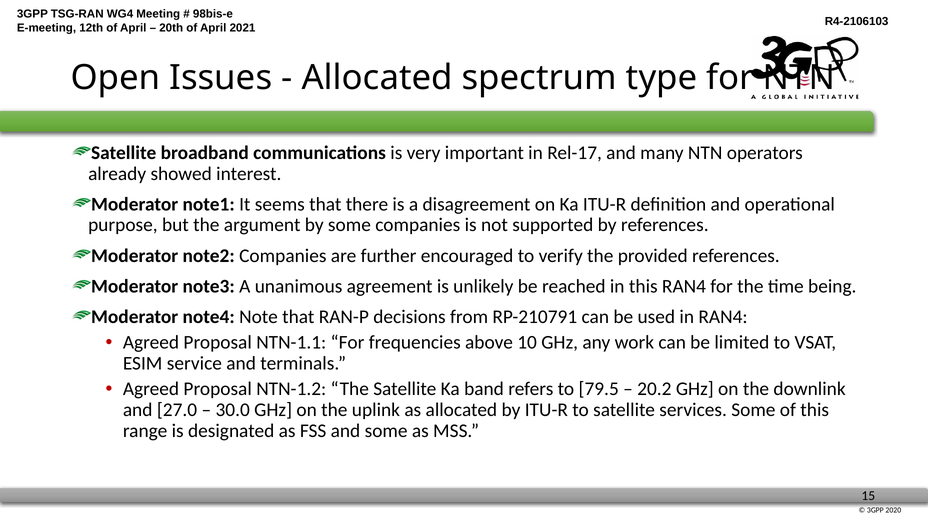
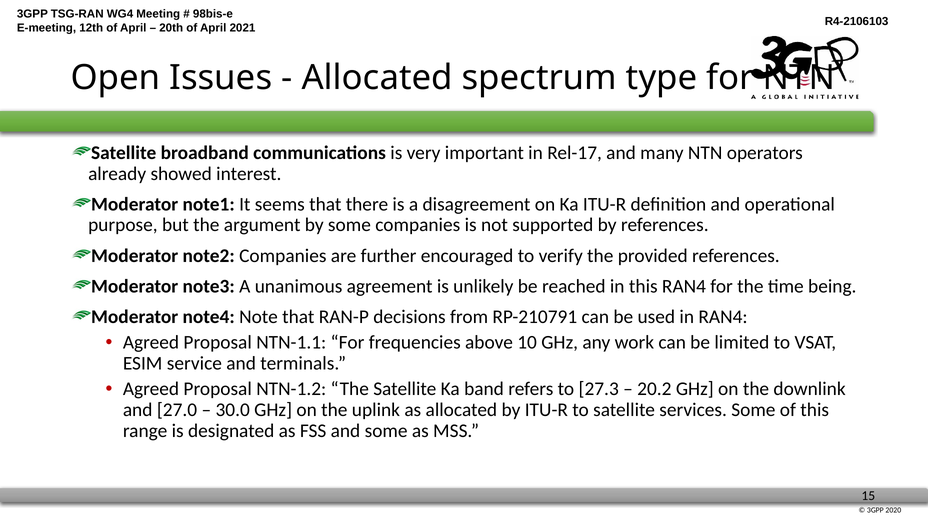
79.5: 79.5 -> 27.3 (599, 389)
